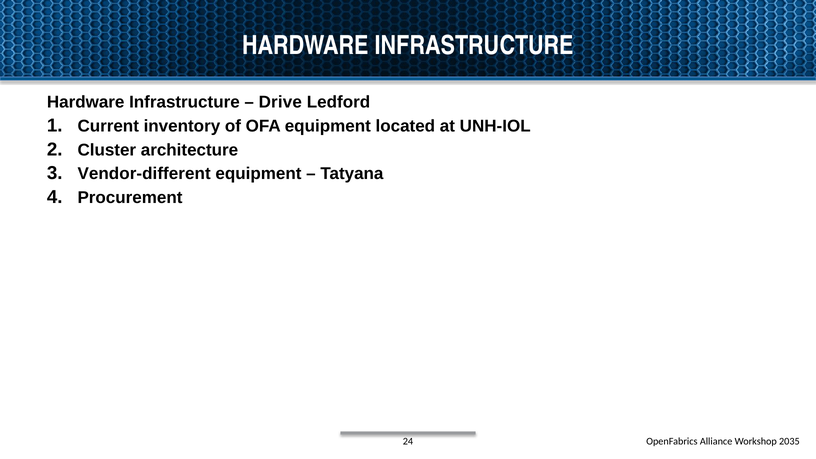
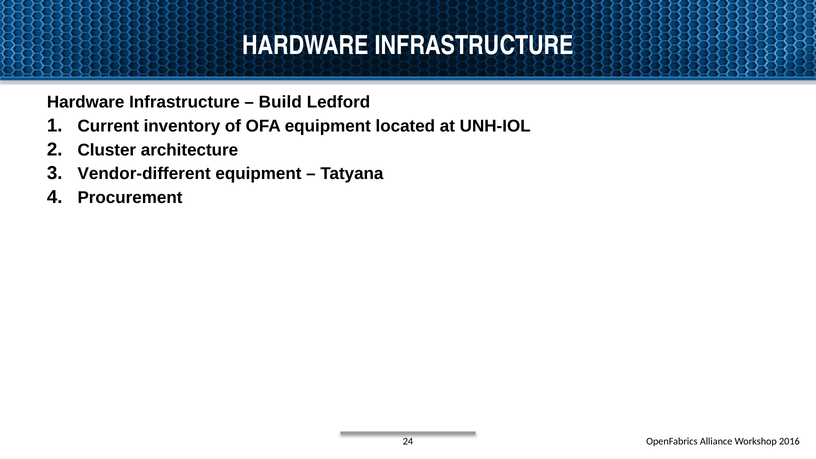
Drive: Drive -> Build (280, 102)
2035: 2035 -> 2016 (789, 441)
